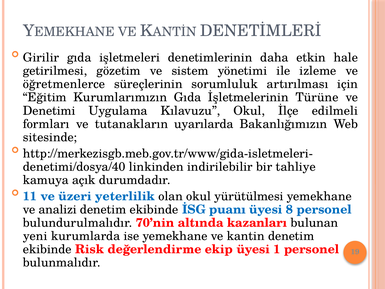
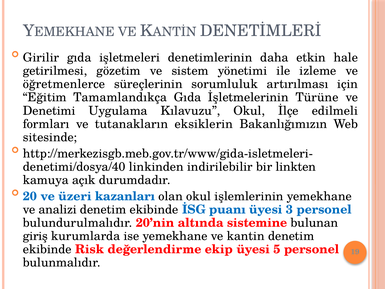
Kurumlarımızın: Kurumlarımızın -> Tamamlandıkça (120, 97)
uyarılarda: uyarılarda -> eksiklerin (204, 124)
tahliye: tahliye -> linkten (296, 167)
11: 11 -> 20 (30, 196)
yeterlilik: yeterlilik -> kazanları (125, 196)
yürütülmesi: yürütülmesi -> işlemlerinin (249, 196)
8: 8 -> 3 (289, 209)
70’nin: 70’nin -> 20’nin (155, 223)
kazanları: kazanları -> sistemine (257, 223)
yeni: yeni -> giriş (35, 236)
1: 1 -> 5 (277, 249)
